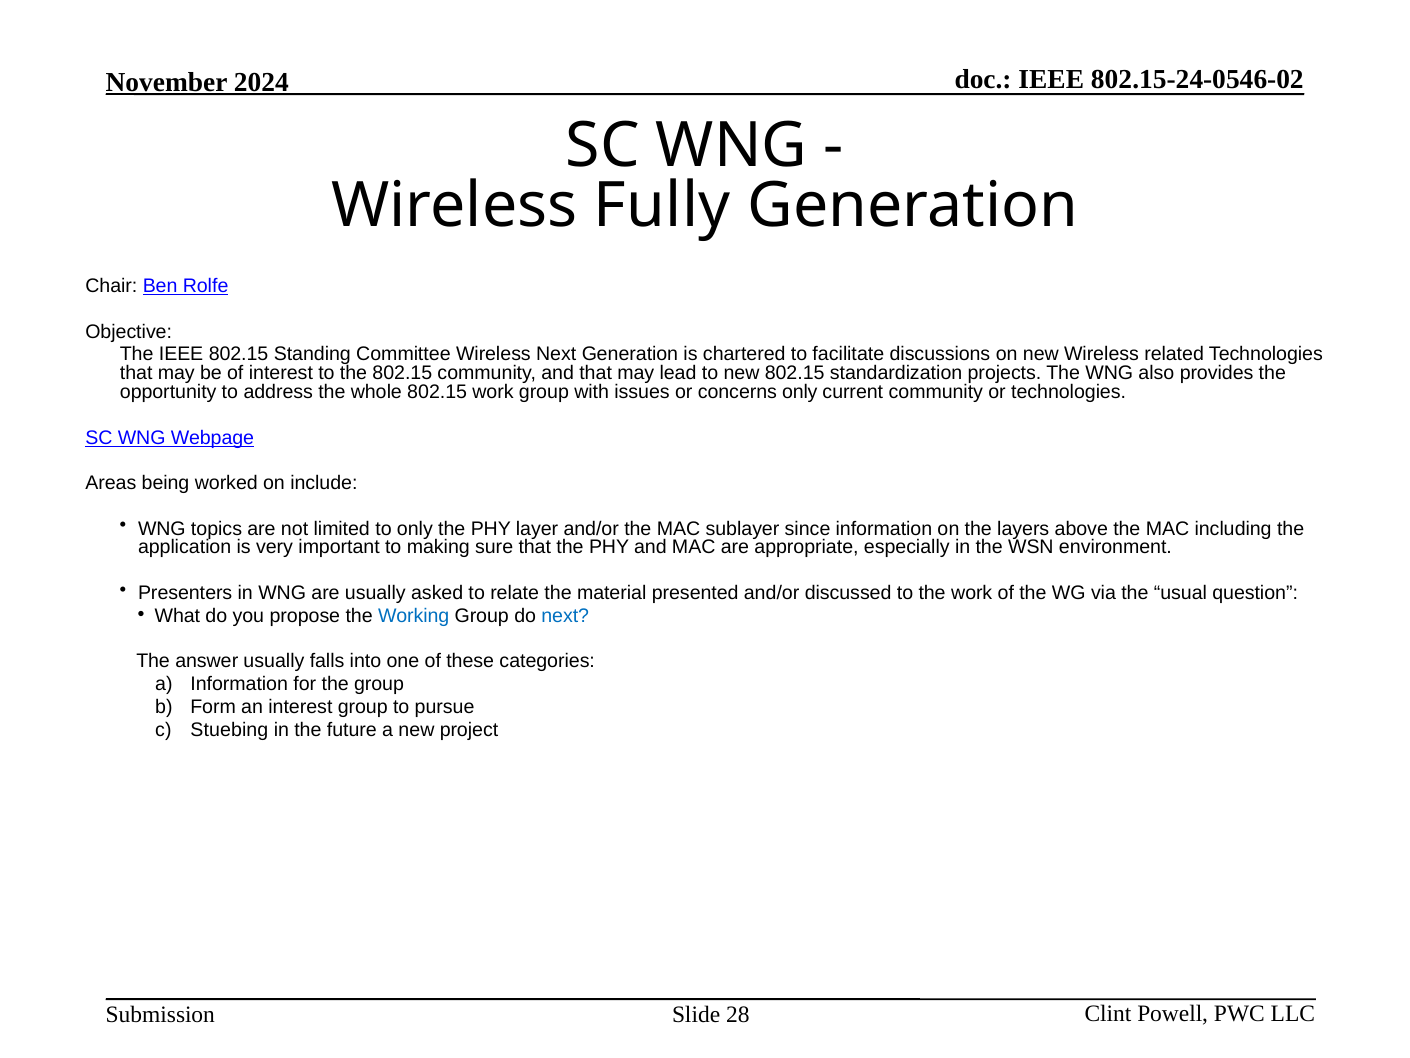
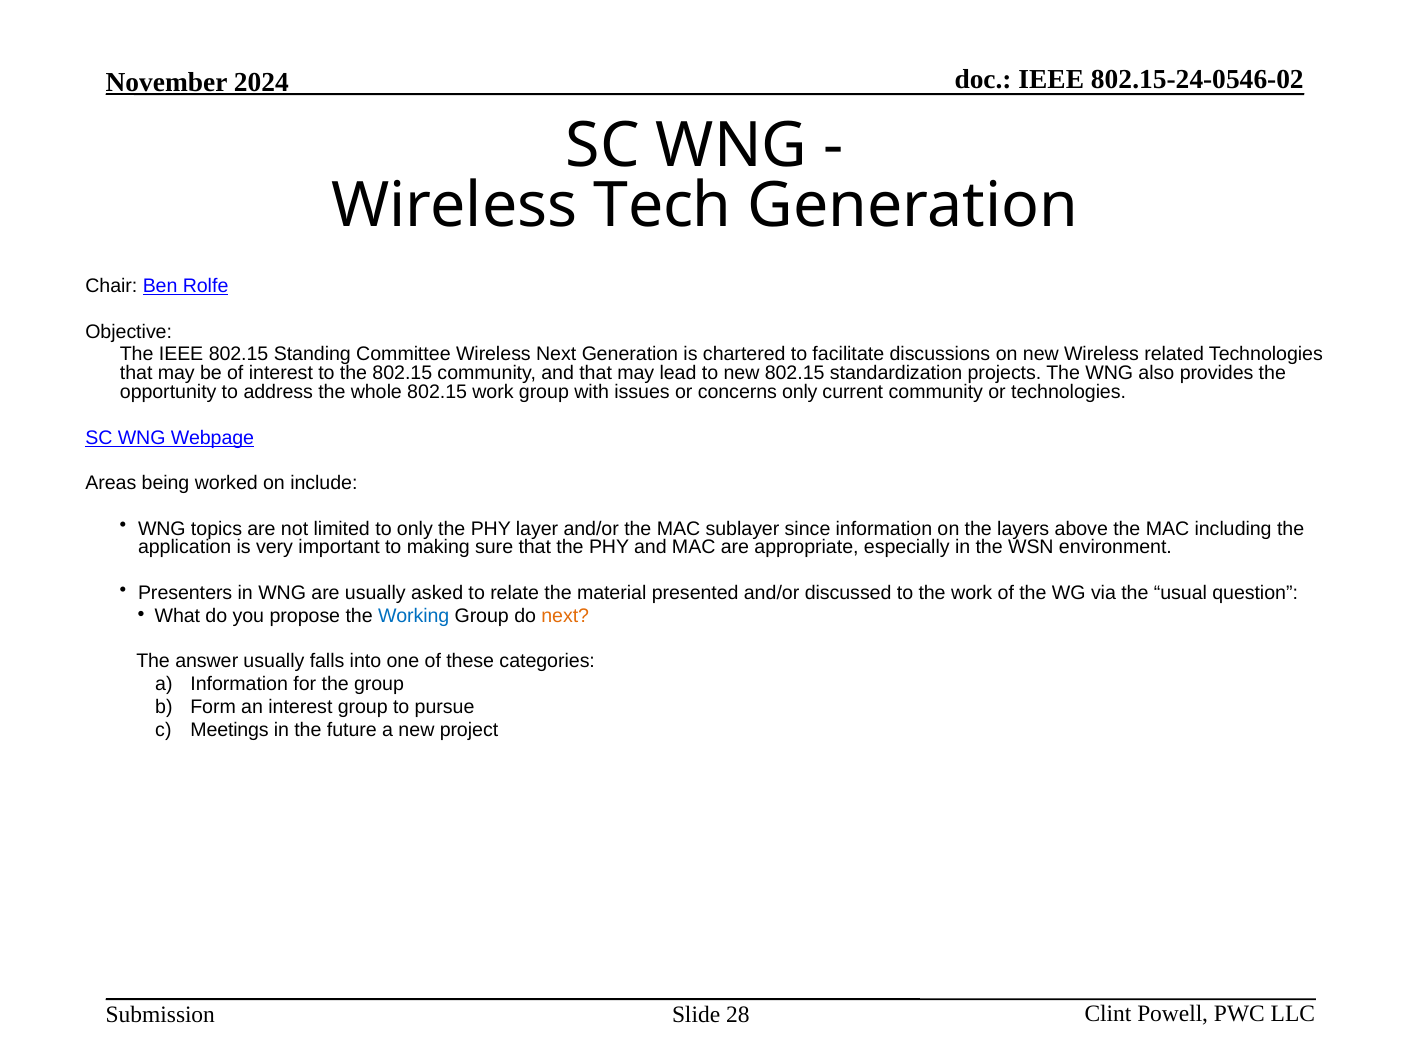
Fully: Fully -> Tech (663, 206)
next colour: blue -> orange (565, 615)
Stuebing: Stuebing -> Meetings (230, 729)
